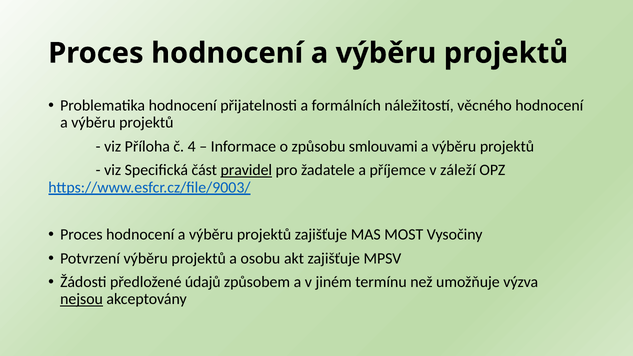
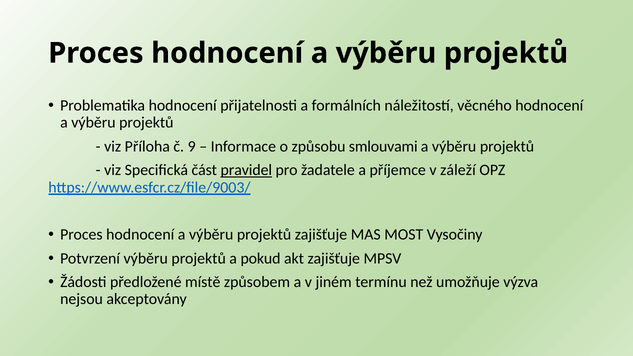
4: 4 -> 9 (192, 146)
osobu: osobu -> pokud (261, 258)
údajů: údajů -> místě (203, 282)
nejsou underline: present -> none (82, 299)
